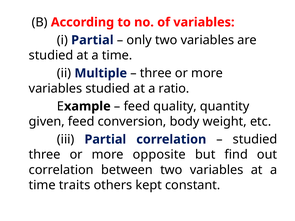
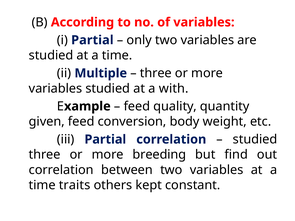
ratio: ratio -> with (174, 89)
opposite: opposite -> breeding (159, 155)
